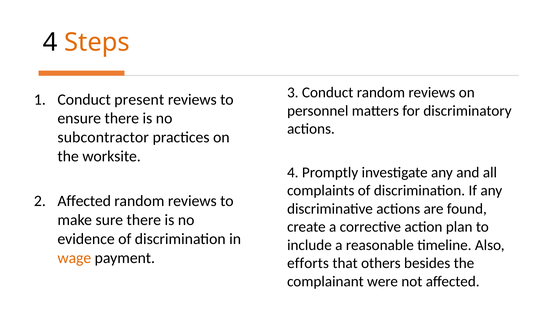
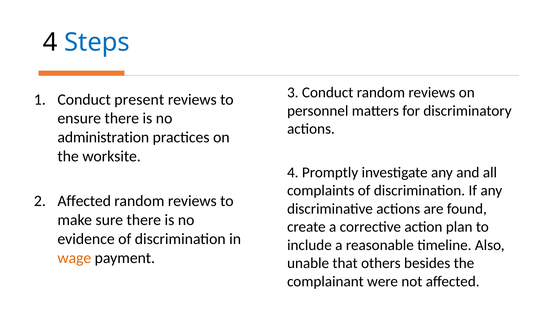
Steps colour: orange -> blue (97, 42)
subcontractor: subcontractor -> administration (103, 137)
efforts: efforts -> unable (308, 263)
